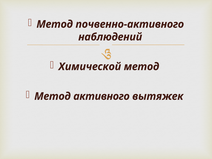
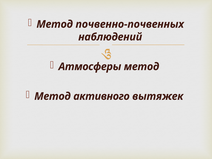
почвенно-активного: почвенно-активного -> почвенно-почвенных (130, 24)
Химической: Химической -> Атмосферы (90, 67)
